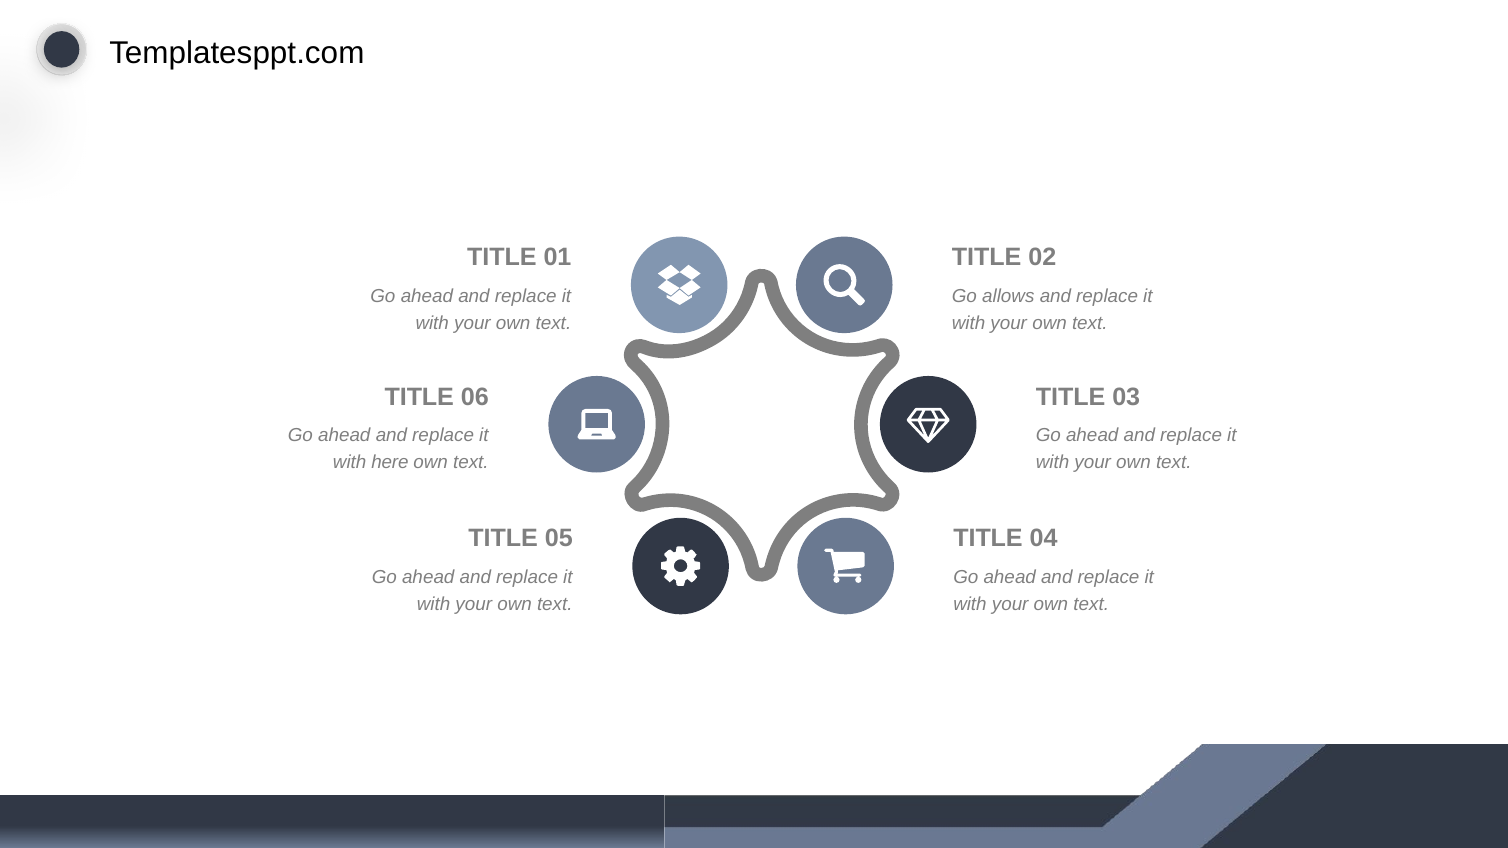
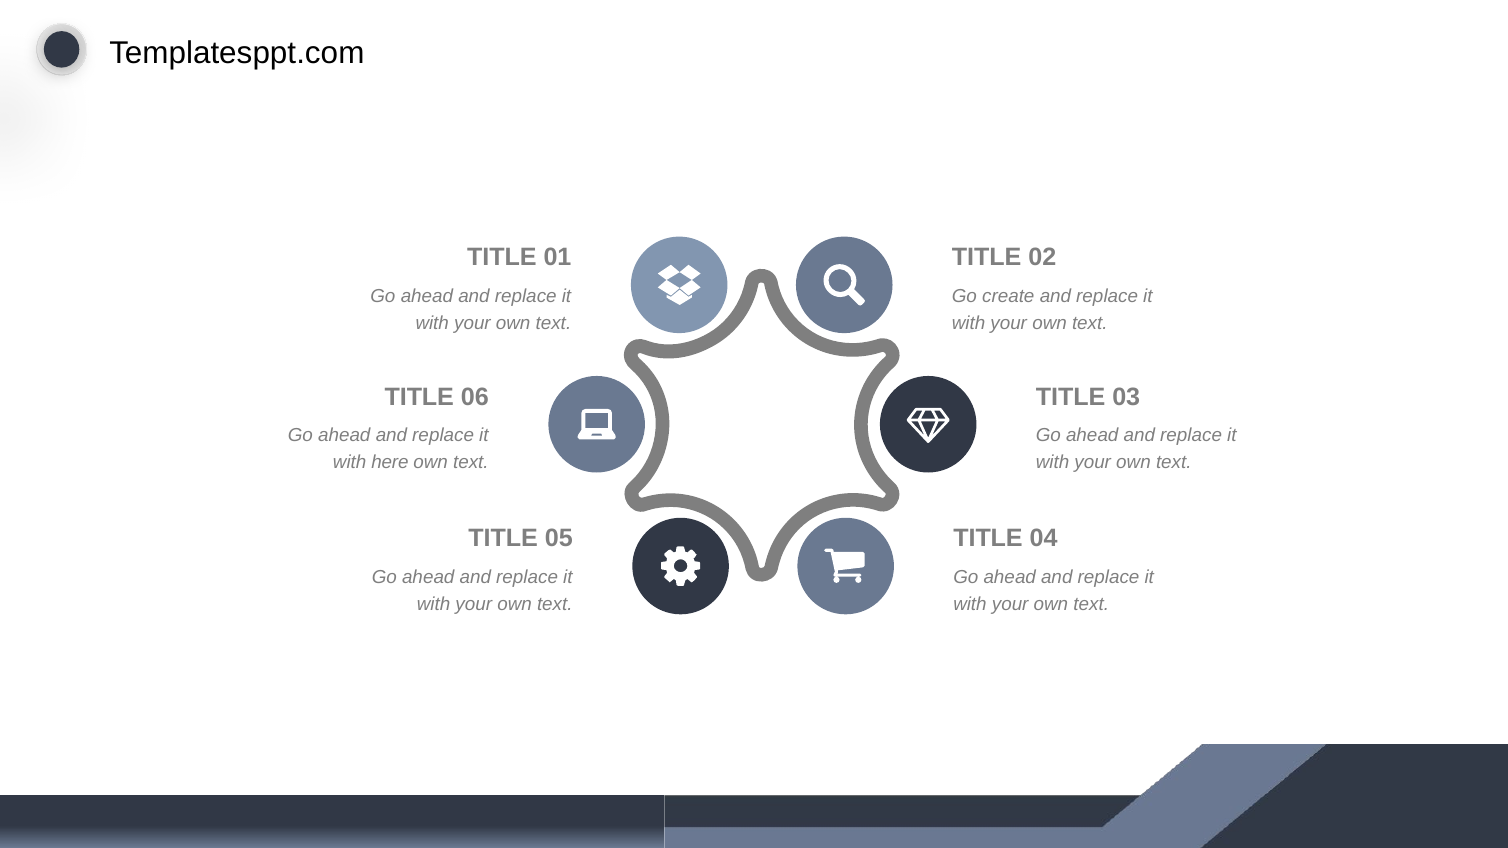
allows: allows -> create (1008, 296)
